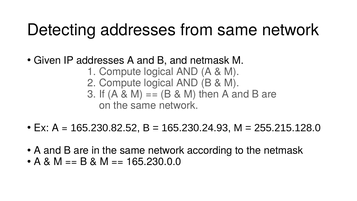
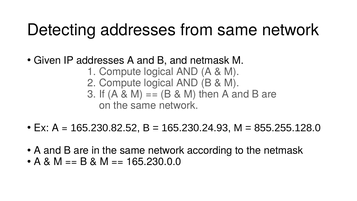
255.215.128.0: 255.215.128.0 -> 855.255.128.0 (287, 128)
